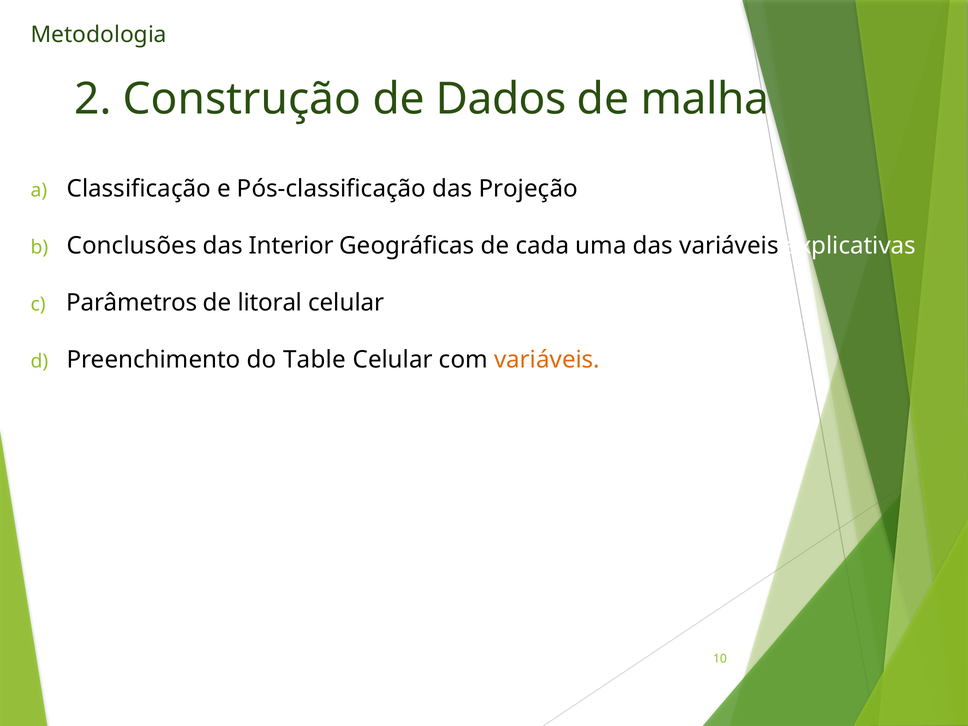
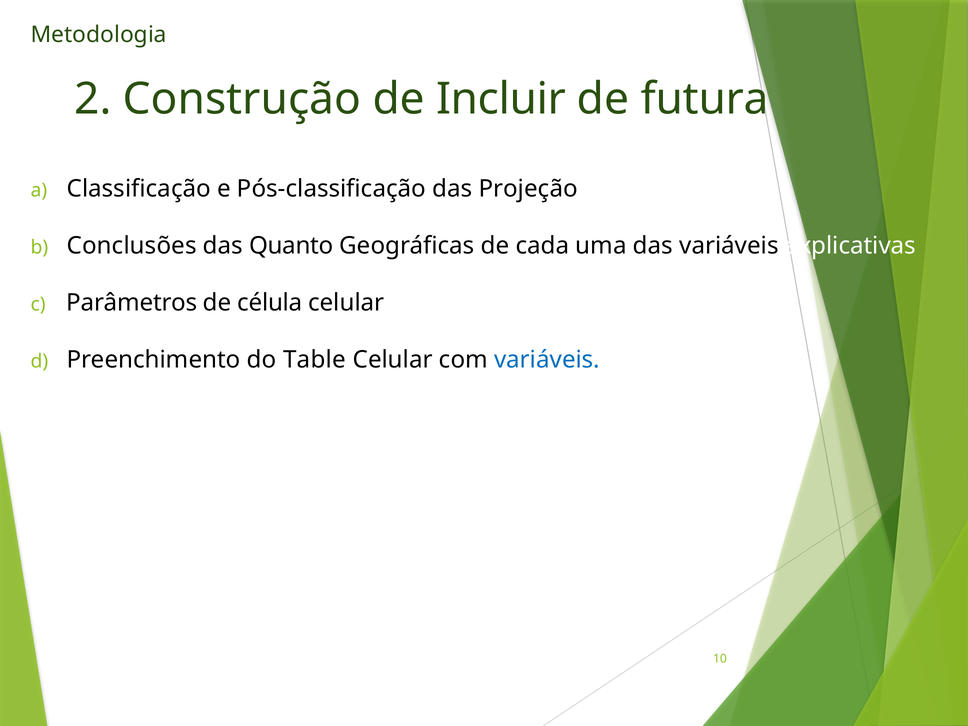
Dados: Dados -> Incluir (501, 99)
malha: malha -> futura (705, 99)
Interior: Interior -> Quanto (291, 246)
litoral: litoral -> célula (270, 303)
variáveis colour: orange -> blue (547, 360)
